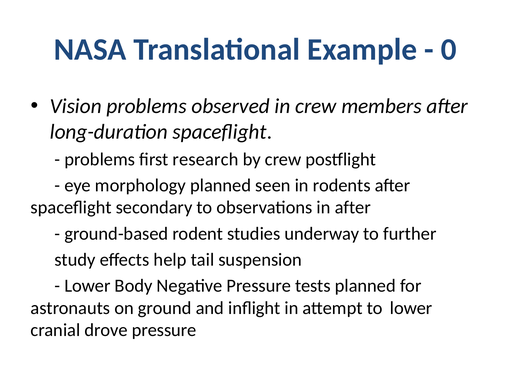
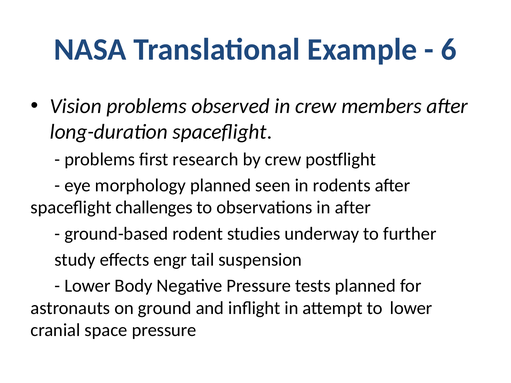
0: 0 -> 6 (449, 49)
secondary: secondary -> challenges (154, 208)
help: help -> engr (170, 260)
drove: drove -> space (106, 330)
